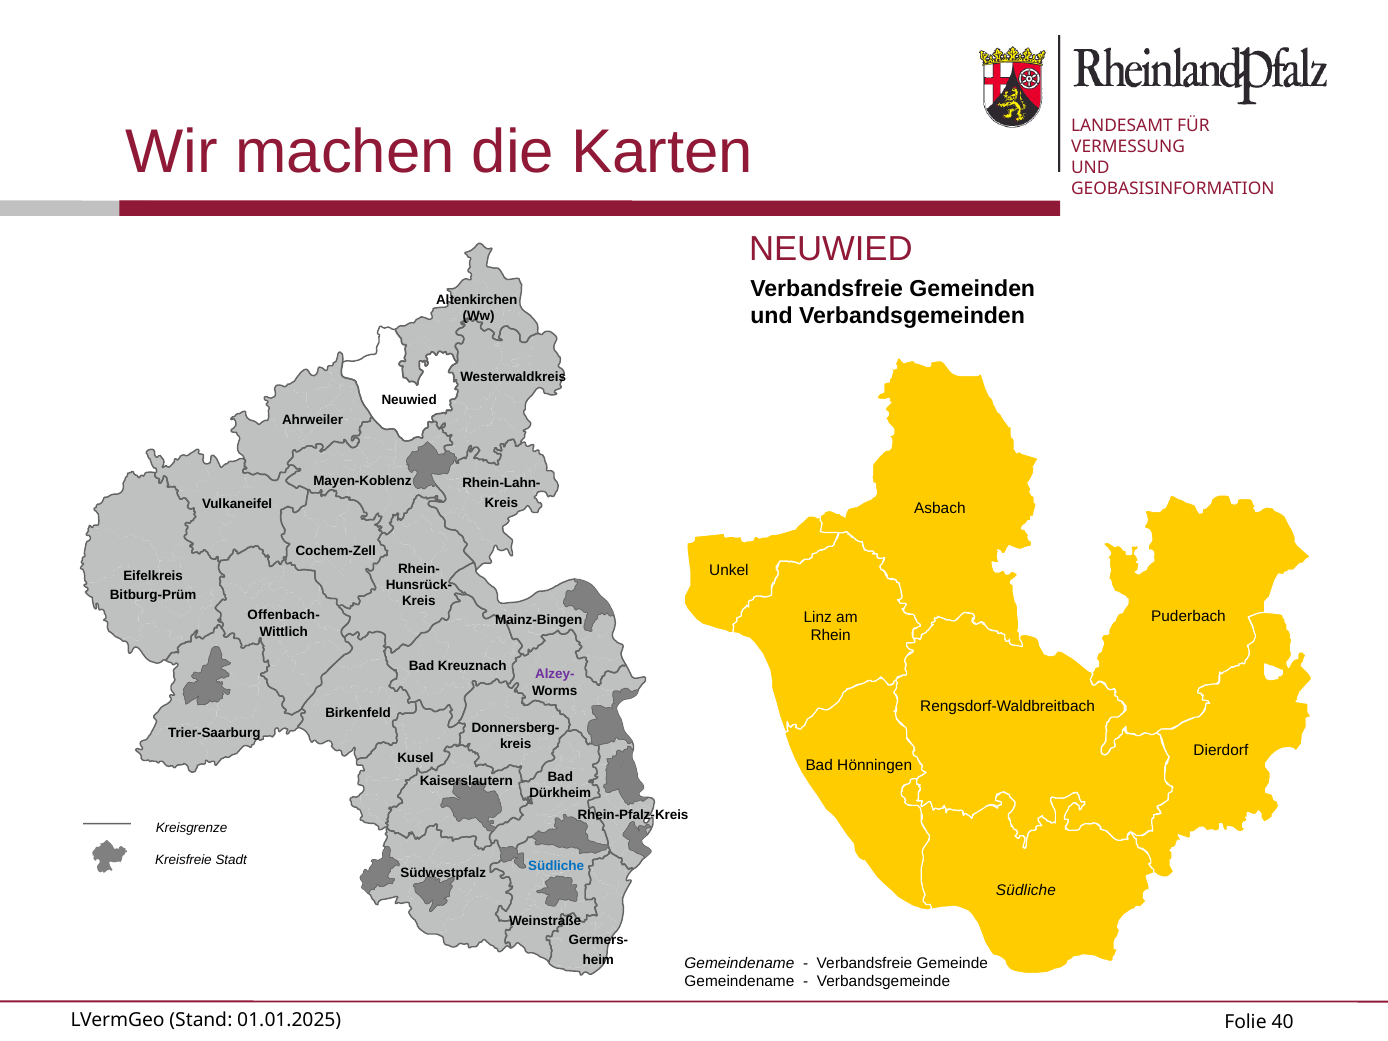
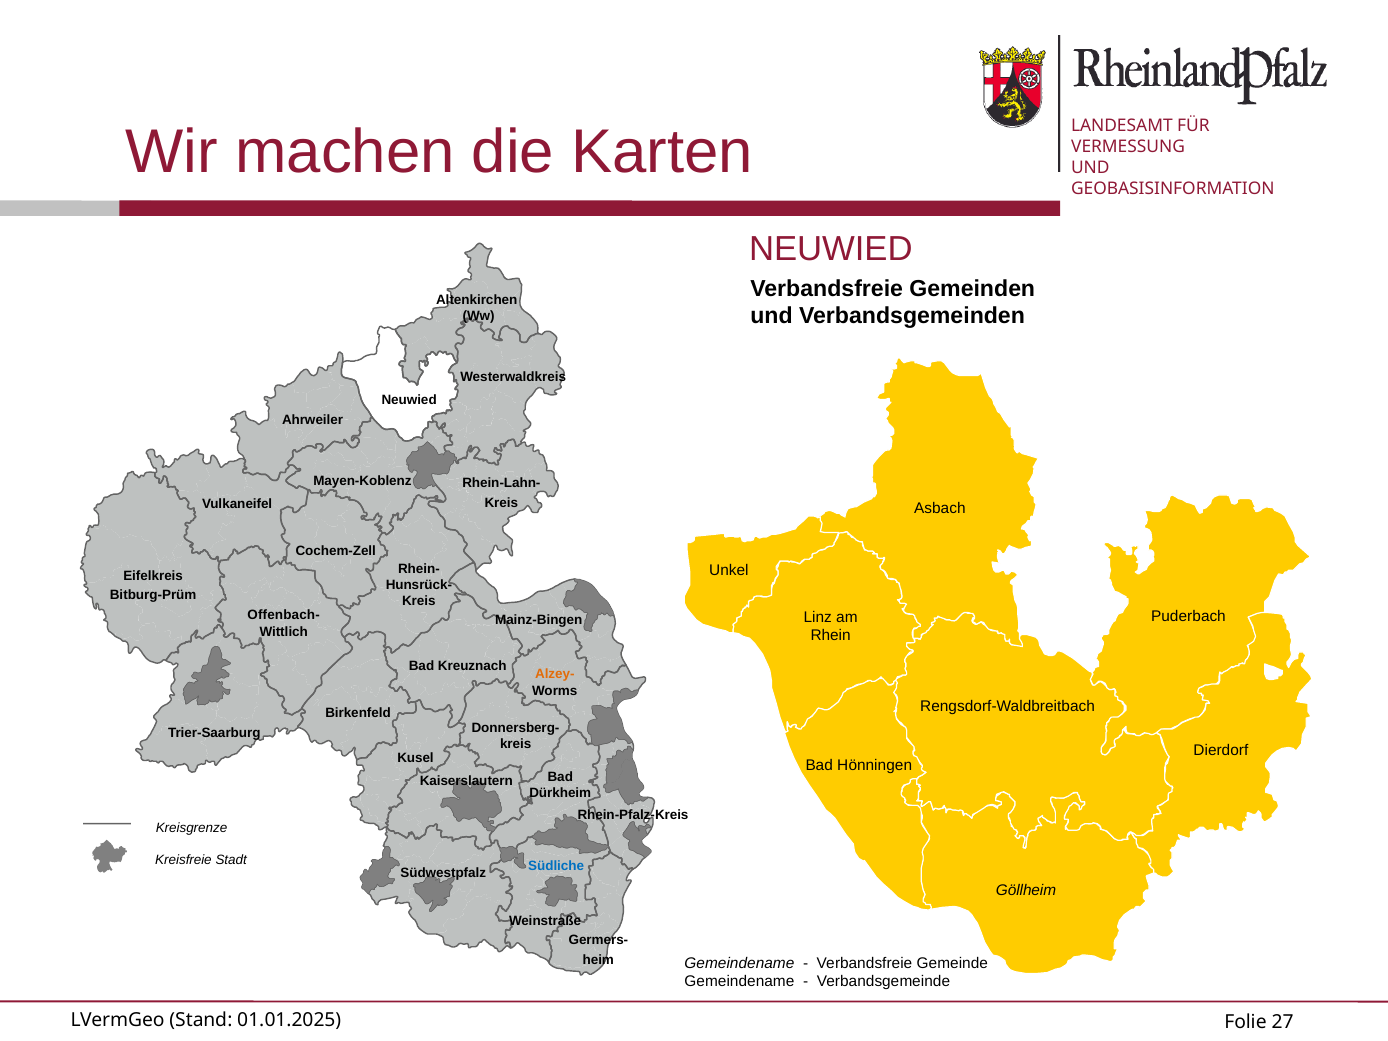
Alzey- colour: purple -> orange (555, 675)
Südliche: Südliche -> Göllheim (1026, 890)
40: 40 -> 27 (1283, 1022)
